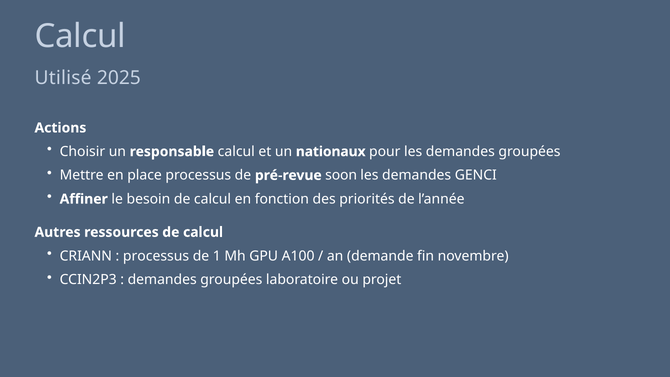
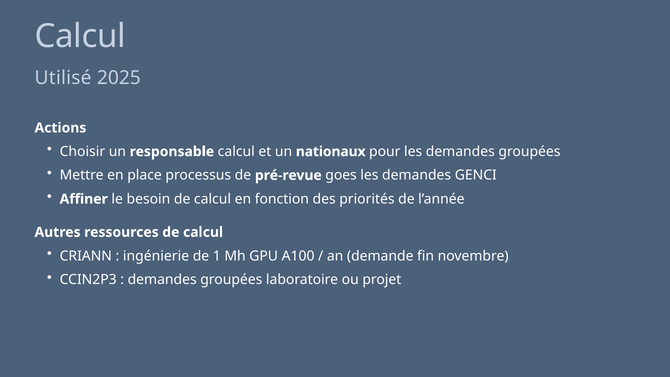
soon: soon -> goes (341, 175)
processus: processus -> ingénierie (156, 256)
